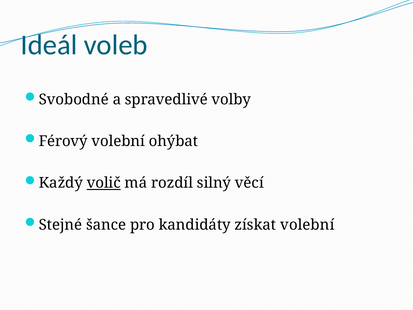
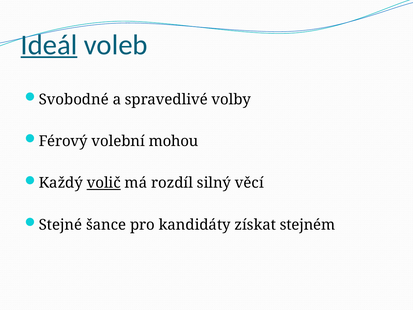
Ideál underline: none -> present (49, 45)
ohýbat: ohýbat -> mohou (174, 141)
získat volební: volební -> stejném (308, 225)
